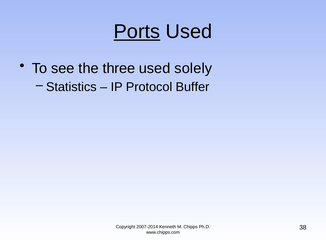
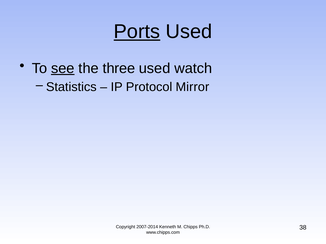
see underline: none -> present (63, 68)
solely: solely -> watch (193, 68)
Buffer: Buffer -> Mirror (192, 87)
